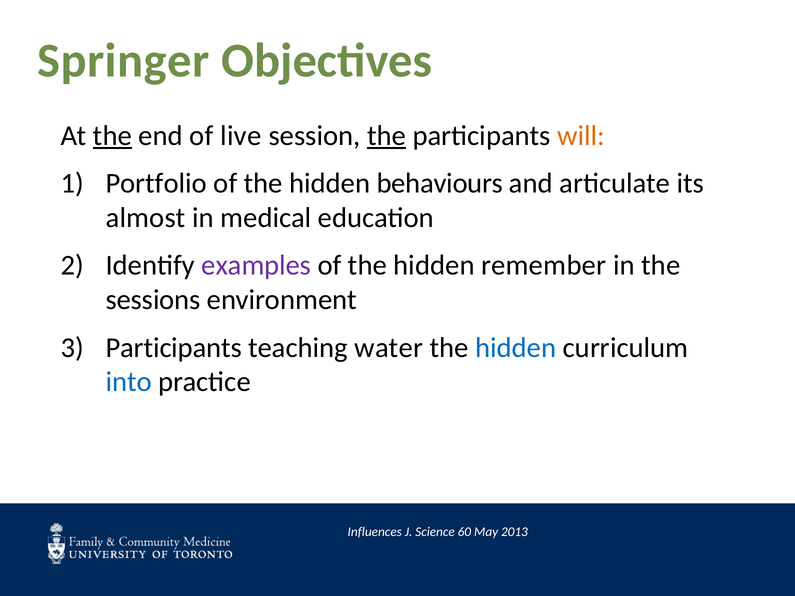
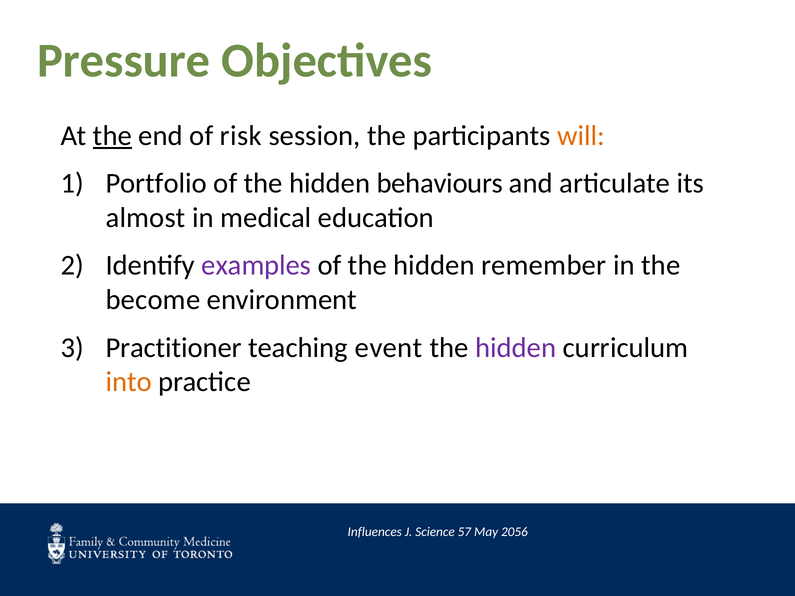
Springer: Springer -> Pressure (124, 61)
live: live -> risk (241, 136)
the underline: present -> none (387, 136)
sessions: sessions -> become (153, 300)
Participants: Participants -> Practitioner (174, 348)
water: water -> event (389, 348)
hidden colour: blue -> purple (516, 348)
into colour: blue -> orange (129, 382)
60: 60 -> 57 (464, 532)
2013: 2013 -> 2056 (514, 532)
